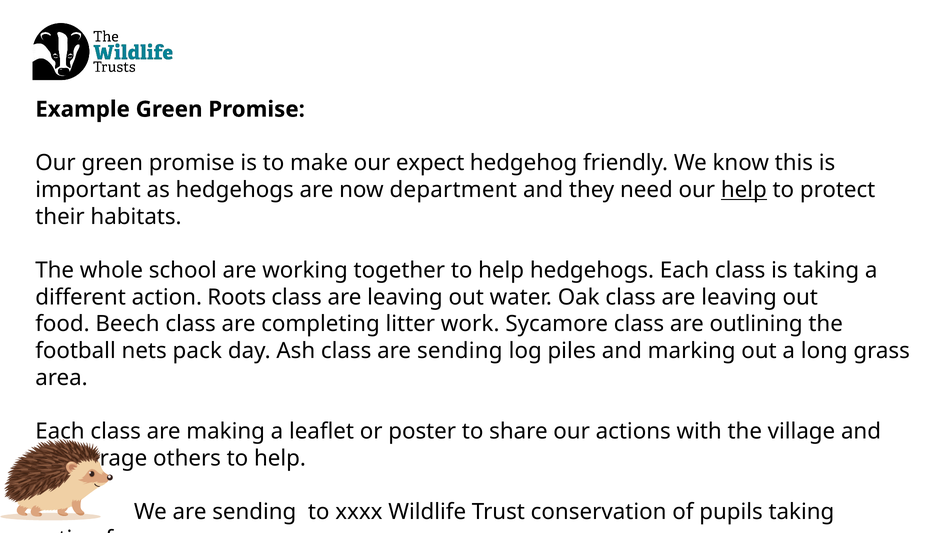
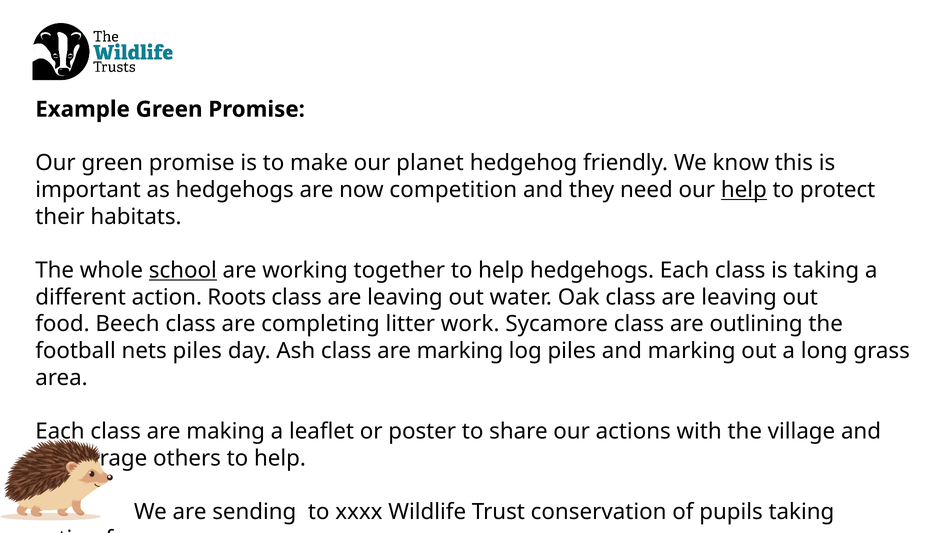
expect: expect -> planet (430, 163)
department: department -> competition (453, 190)
school underline: none -> present (183, 270)
nets pack: pack -> piles (197, 351)
class are sending: sending -> marking (460, 351)
